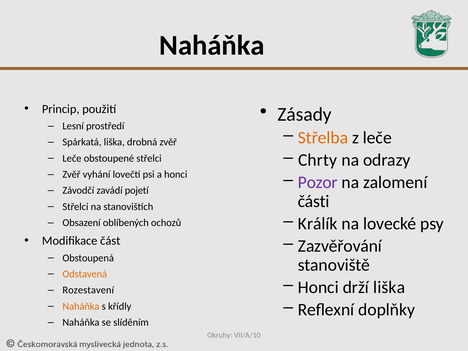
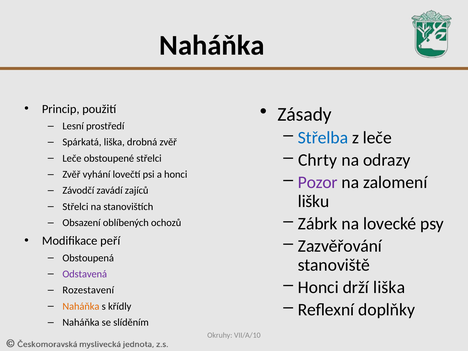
Střelba colour: orange -> blue (323, 138)
pojetí: pojetí -> zajíců (137, 191)
části: části -> lišku (314, 201)
Králík: Králík -> Zábrk (318, 224)
část: část -> peří (110, 241)
Odstavená colour: orange -> purple (85, 274)
